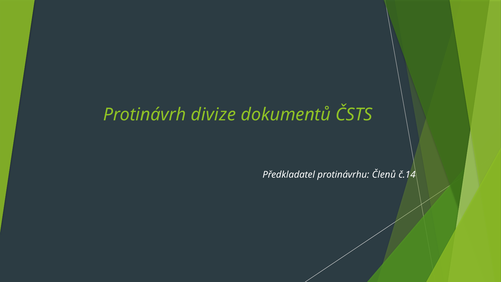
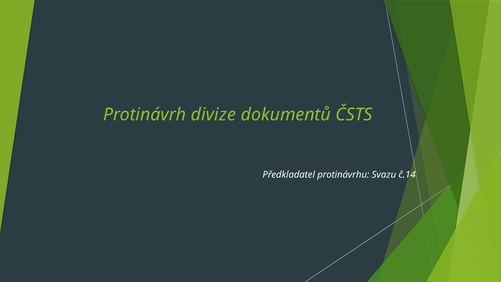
Členů: Členů -> Svazu (384, 175)
